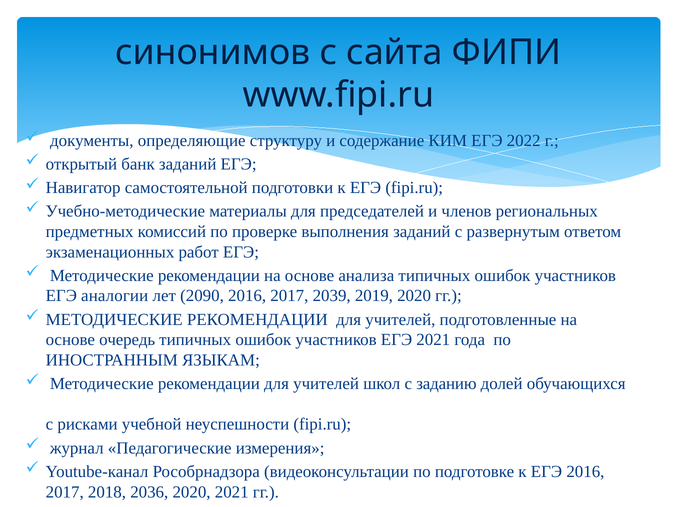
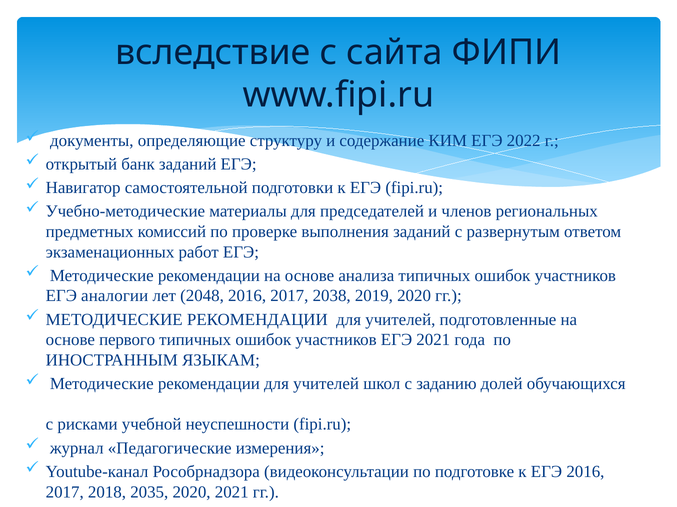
синонимов: синонимов -> вследствие (213, 52)
2090: 2090 -> 2048 (202, 296)
2039: 2039 -> 2038 (332, 296)
очередь: очередь -> первого (127, 340)
2036: 2036 -> 2035 (149, 493)
